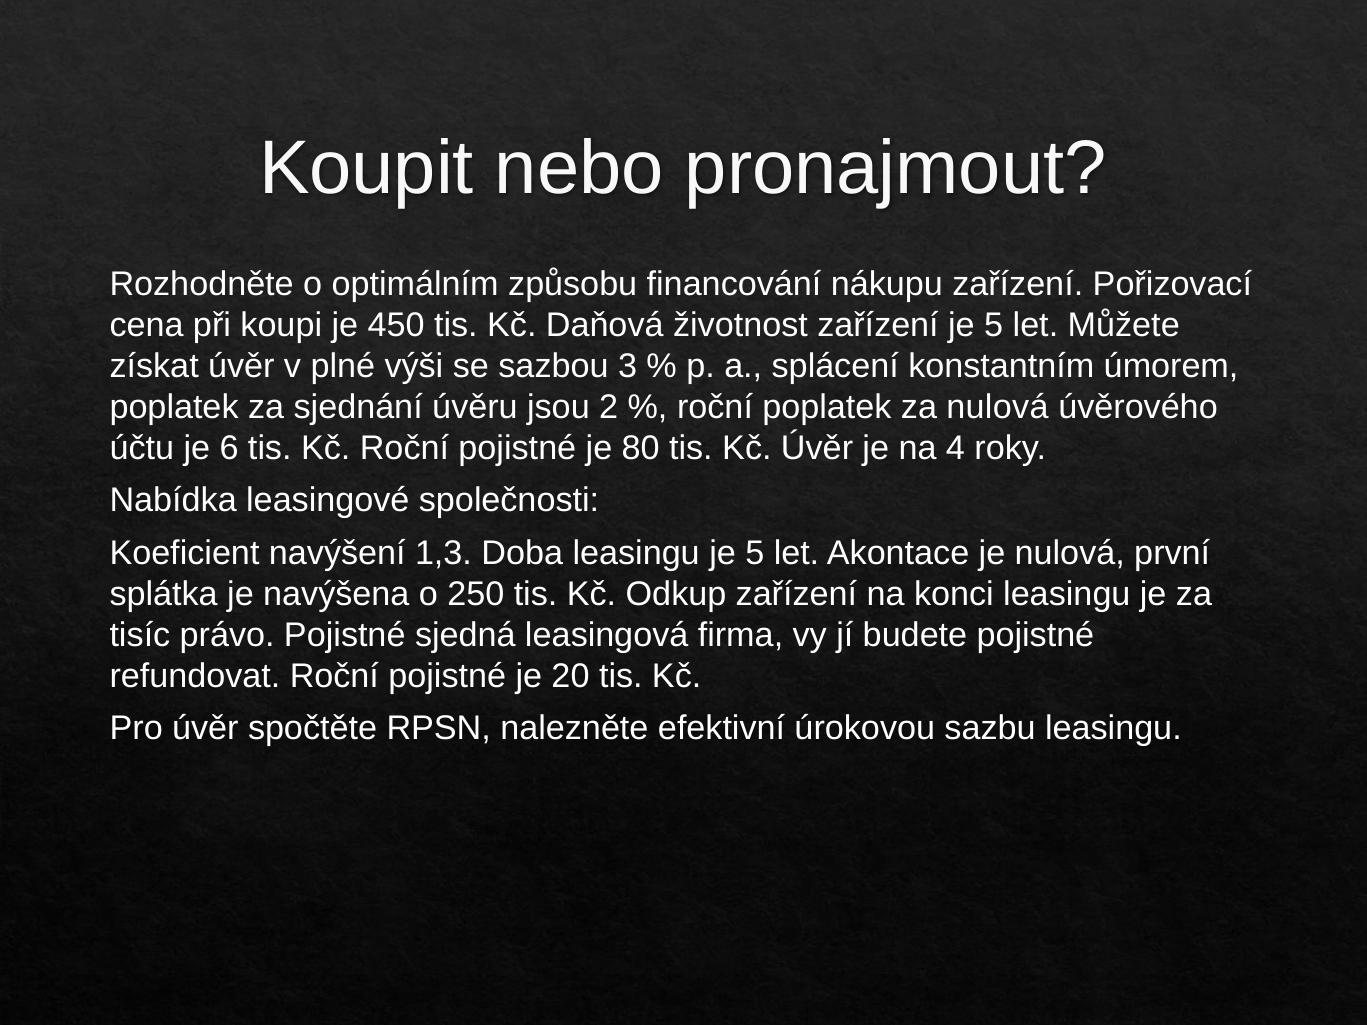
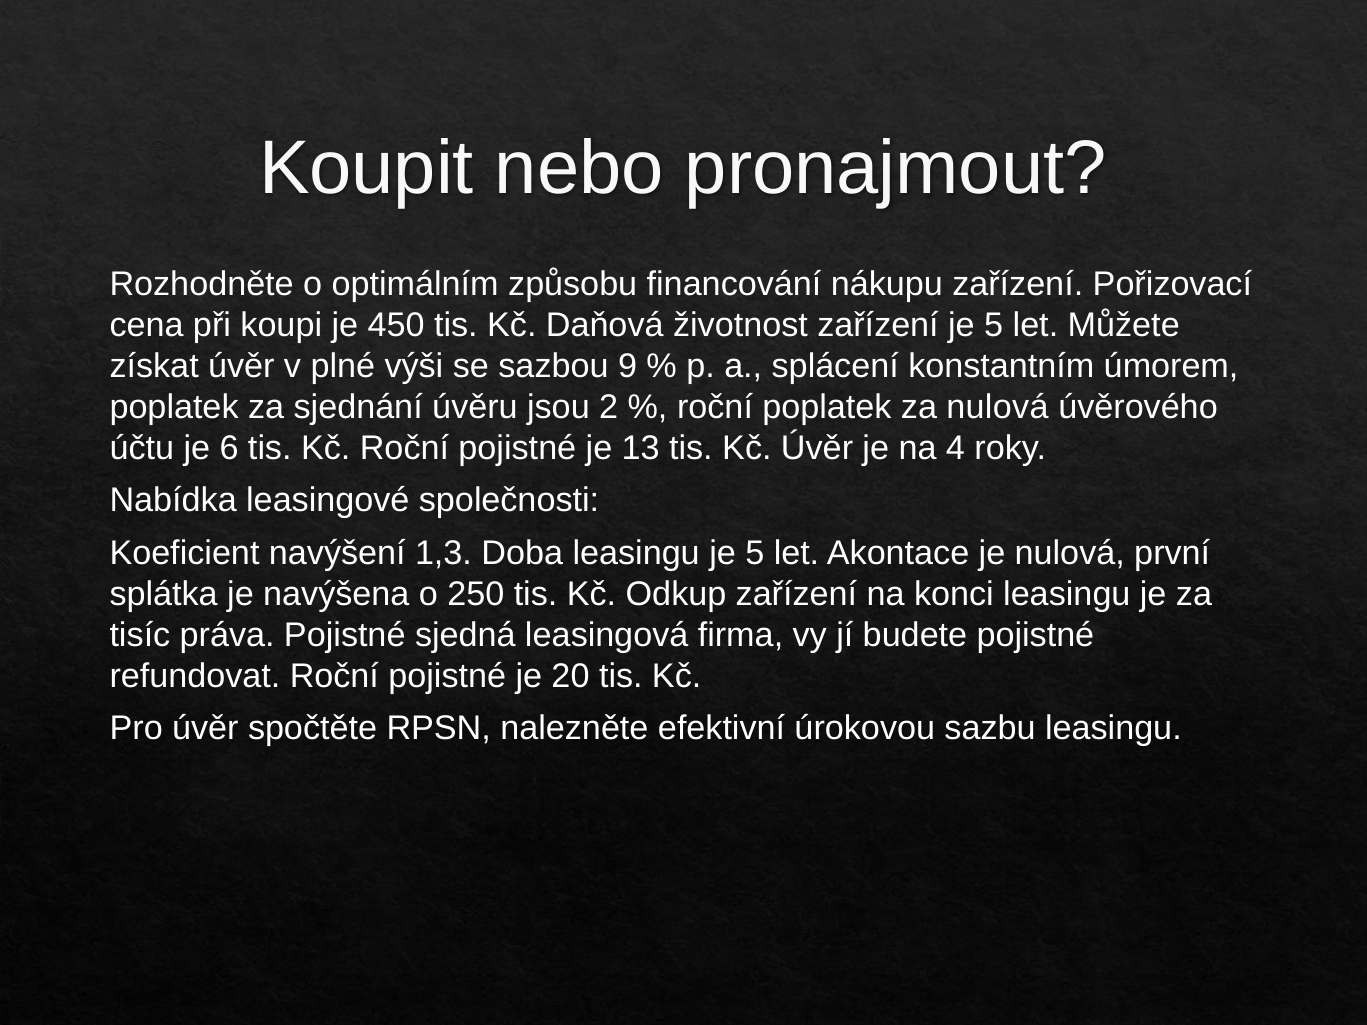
3: 3 -> 9 (628, 366)
80: 80 -> 13 (641, 448)
právo: právo -> práva (227, 635)
